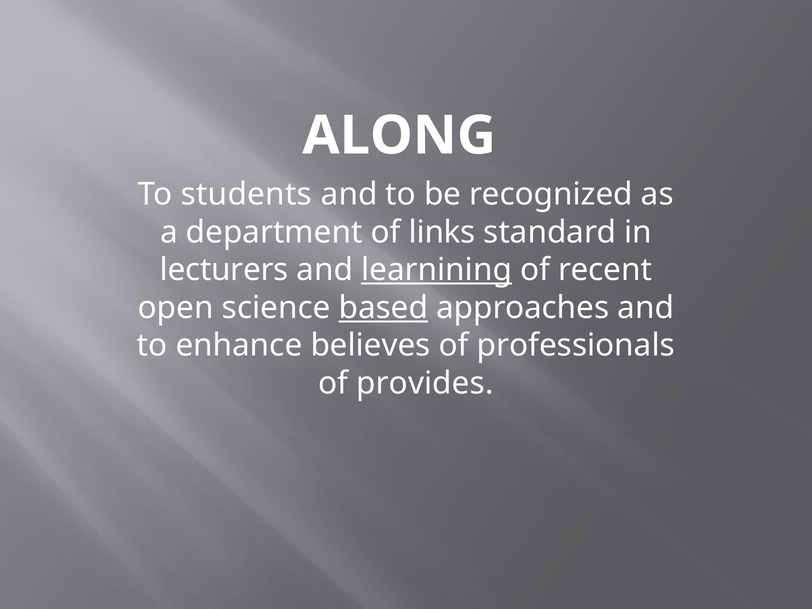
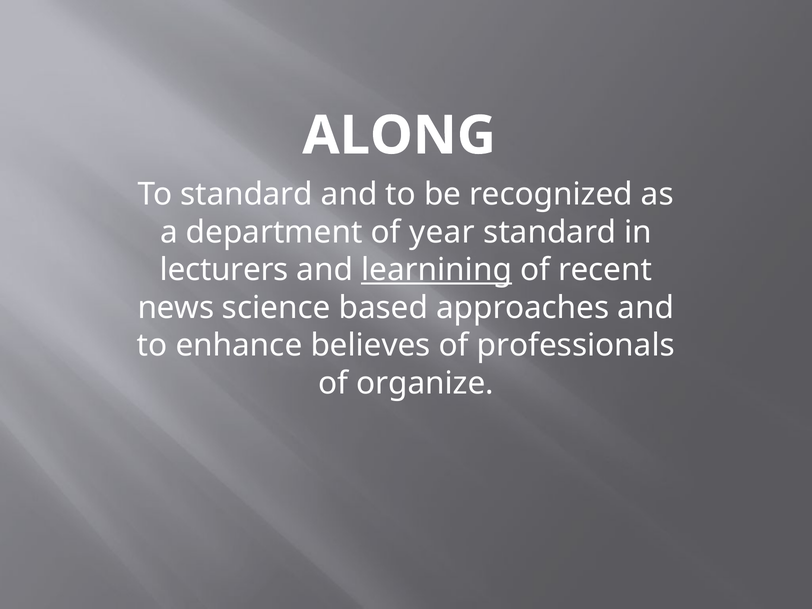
To students: students -> standard (247, 194)
links: links -> year (442, 232)
open: open -> news (176, 308)
based underline: present -> none (383, 308)
provides: provides -> organize (425, 383)
